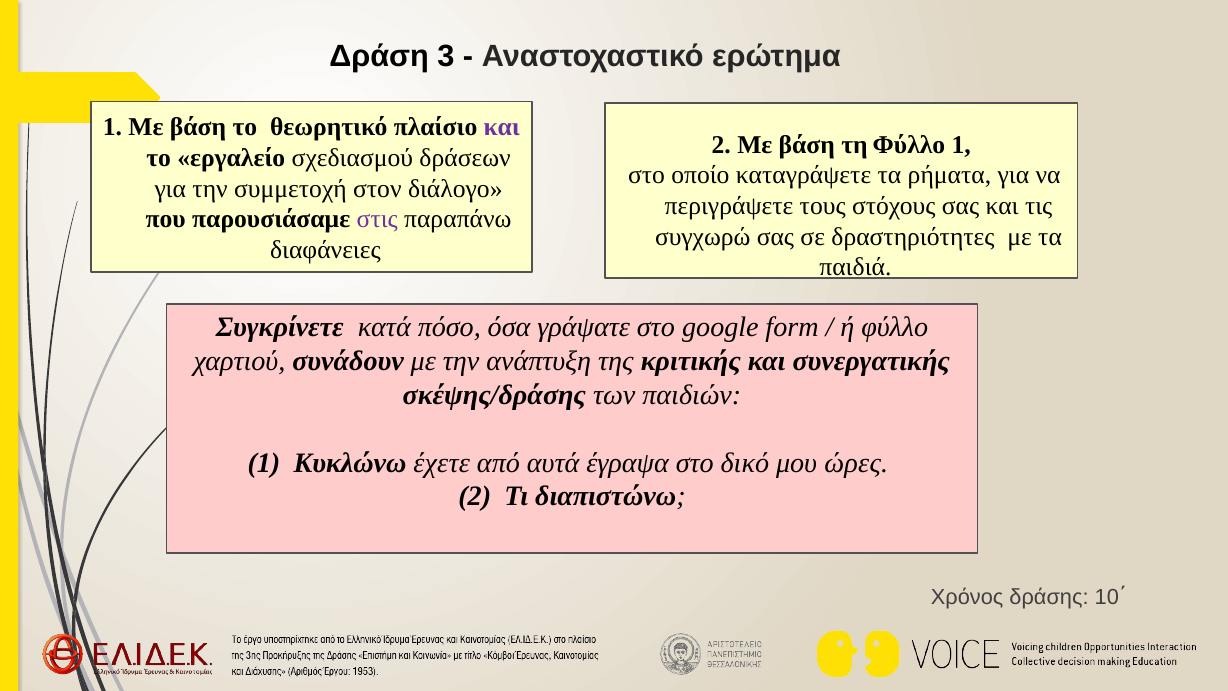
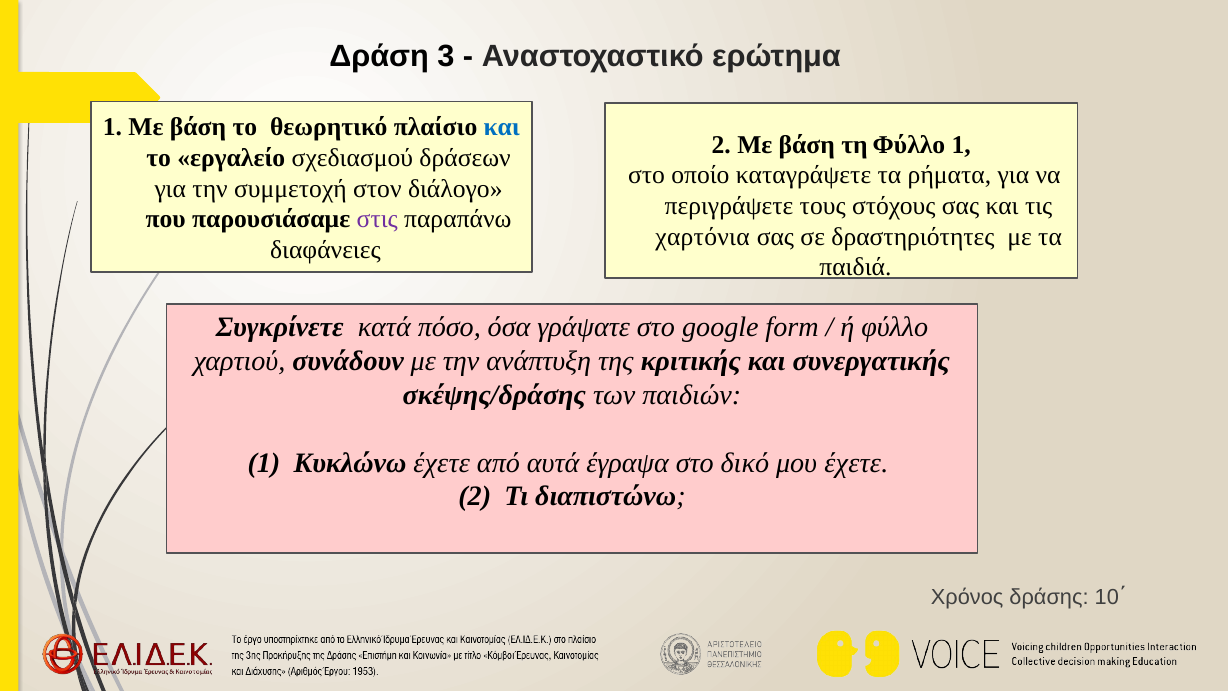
και colour: purple -> blue (502, 127)
συγχωρώ: συγχωρώ -> χαρτόνια (703, 237)
μου ώρες: ώρες -> έχετε (856, 463)
